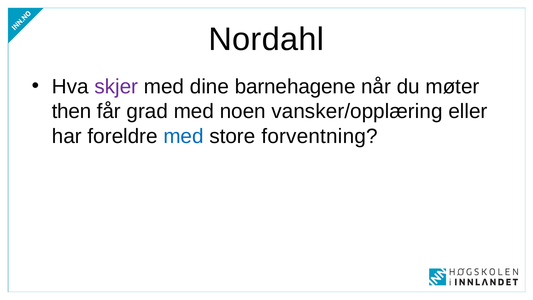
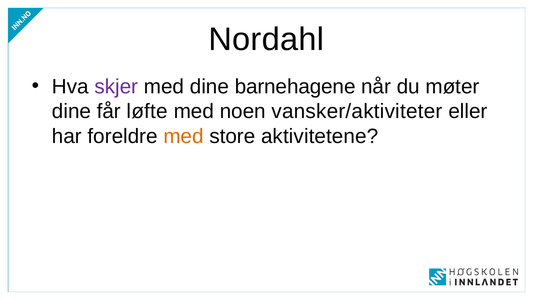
then: then -> dine (72, 111)
grad: grad -> løfte (147, 111)
vansker/opplæring: vansker/opplæring -> vansker/aktiviteter (357, 111)
med colour: blue -> orange (184, 136)
forventning: forventning -> aktivitetene (320, 136)
